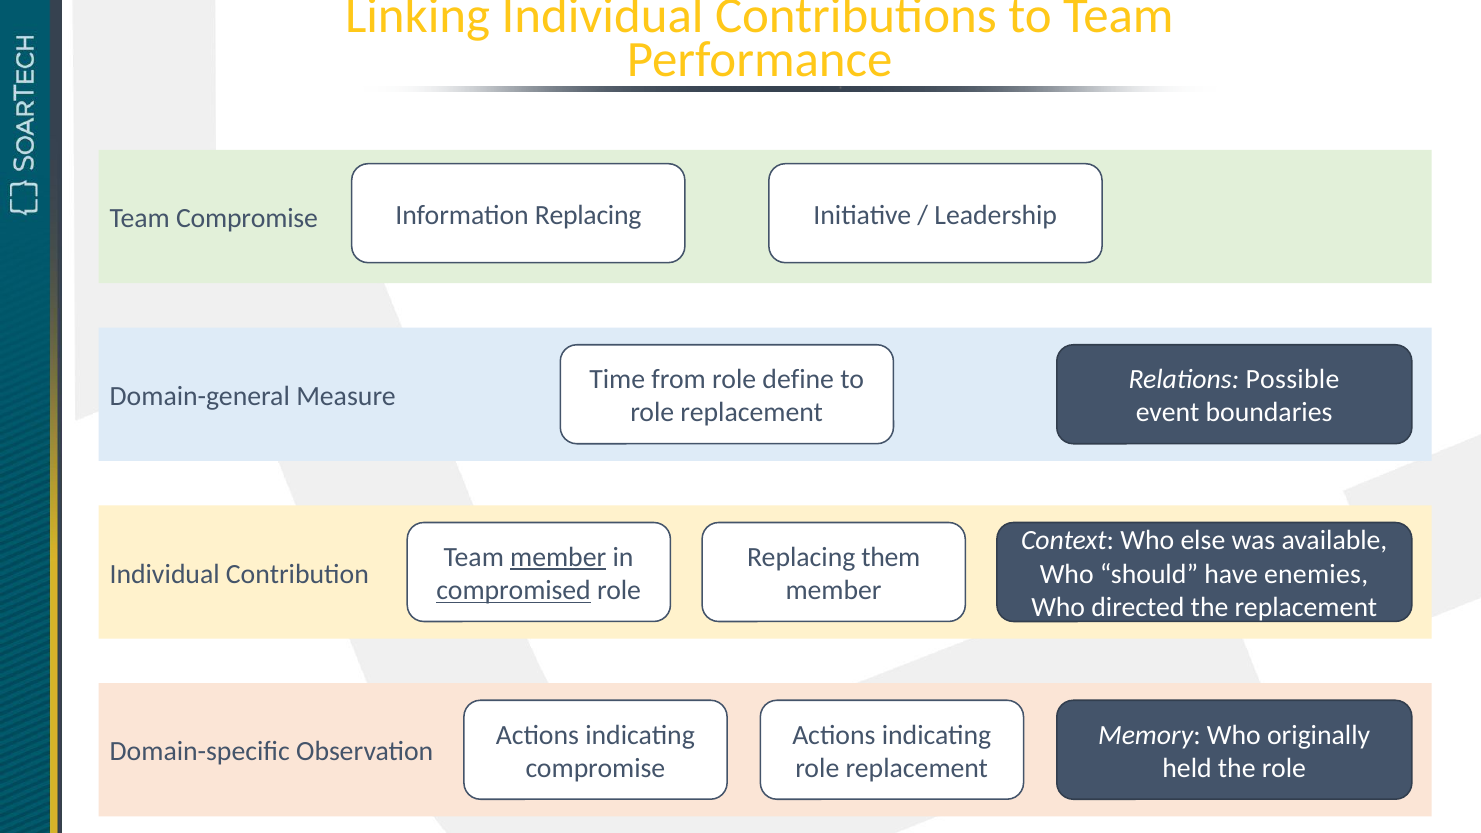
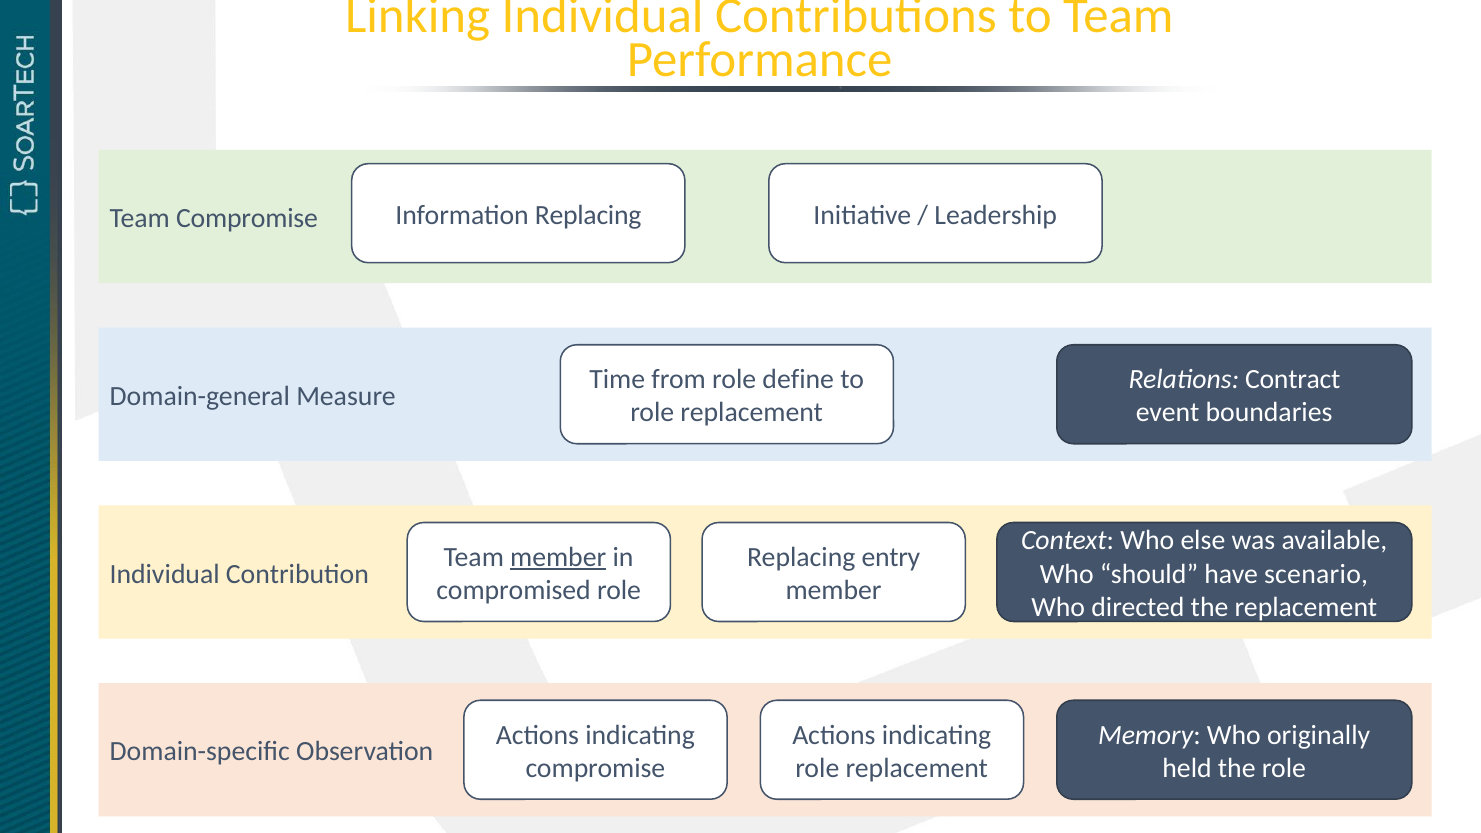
Possible: Possible -> Contract (1293, 380)
them: them -> entry (891, 557)
enemies: enemies -> scenario (1316, 574)
compromised underline: present -> none (514, 591)
